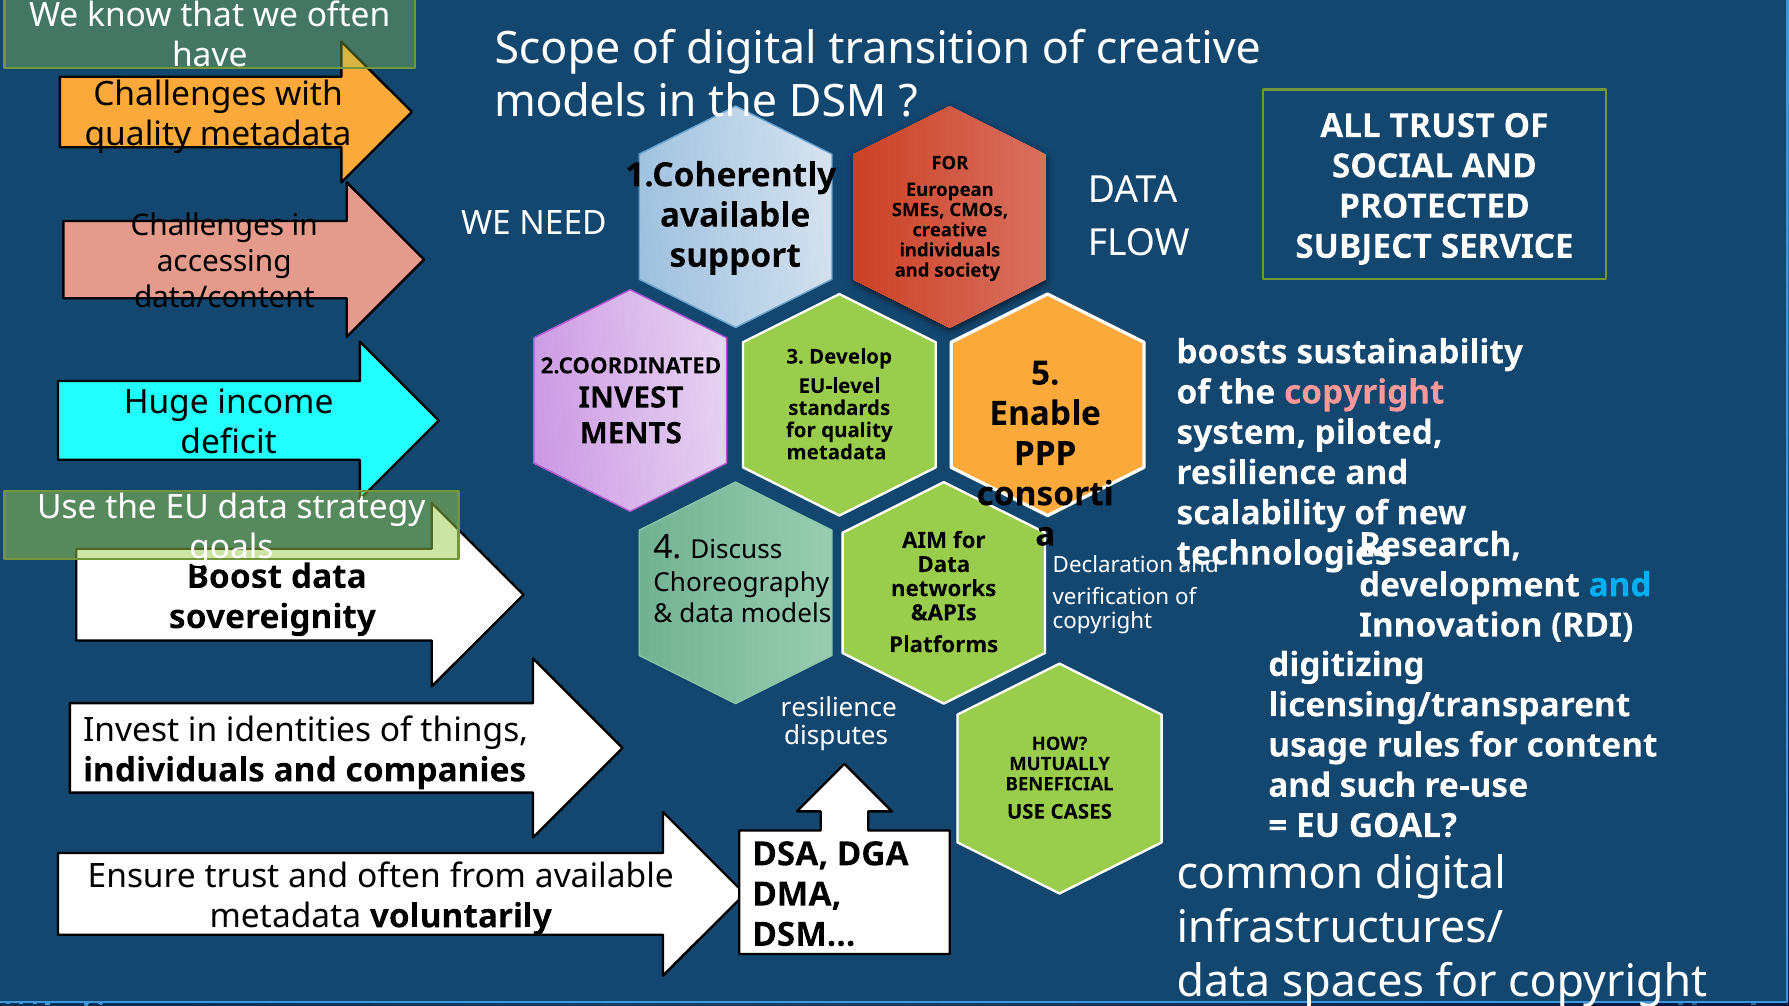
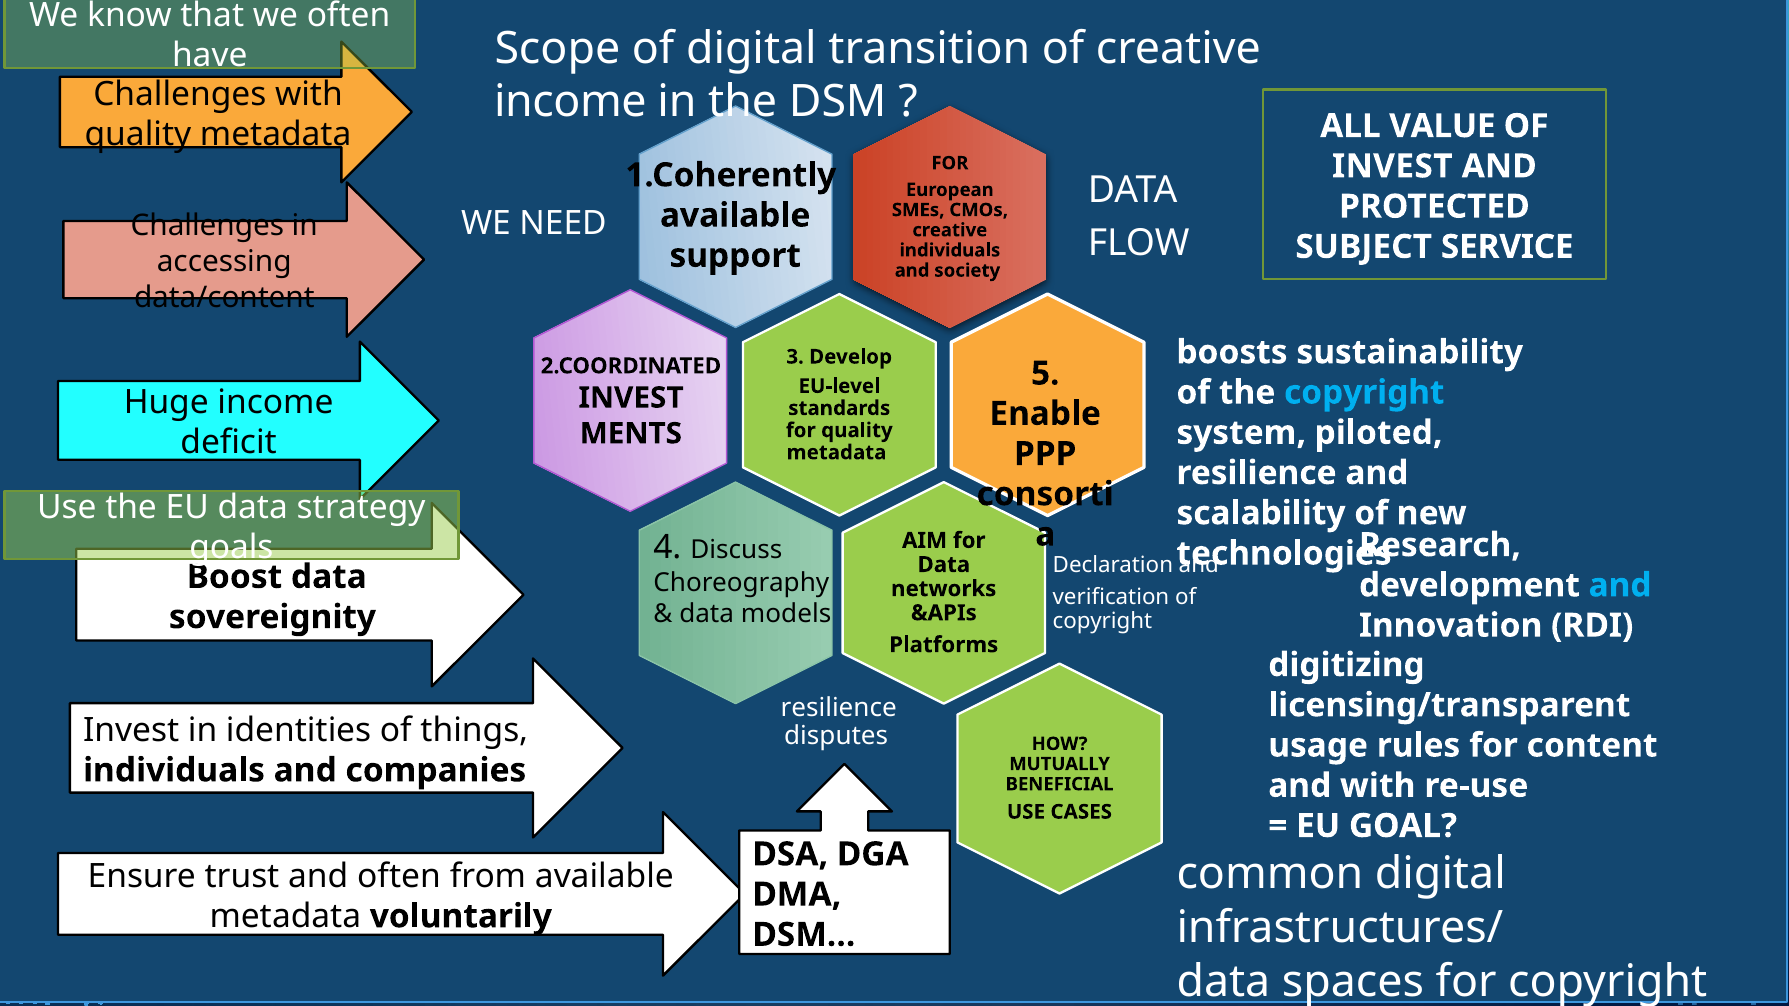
models: models -> income (570, 102)
ALL TRUST: TRUST -> VALUE (1442, 126)
SOCIAL: SOCIAL -> INVEST (1392, 166)
copyright colour: pink -> light blue (1364, 393)
and such: such -> with (1378, 786)
